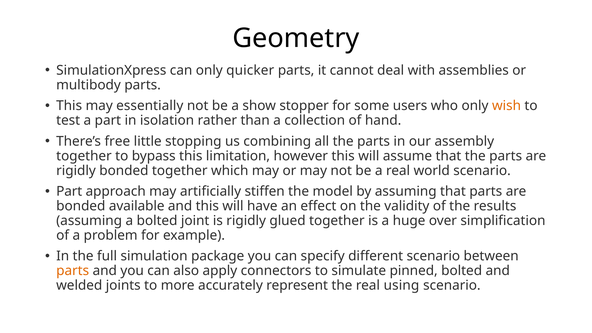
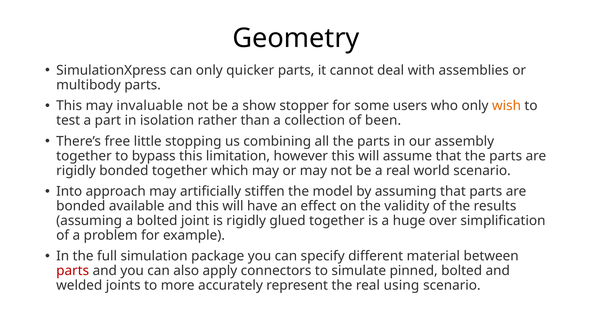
essentially: essentially -> invaluable (150, 106)
hand: hand -> been (383, 120)
Part: Part -> Into (69, 191)
different scenario: scenario -> material (433, 256)
parts colour: orange -> red (73, 271)
